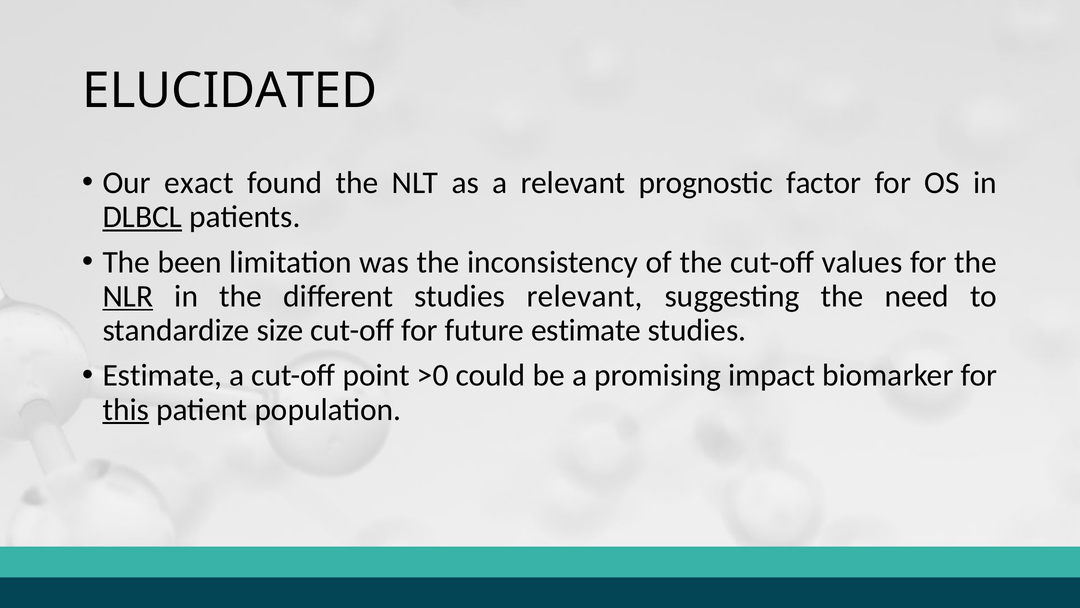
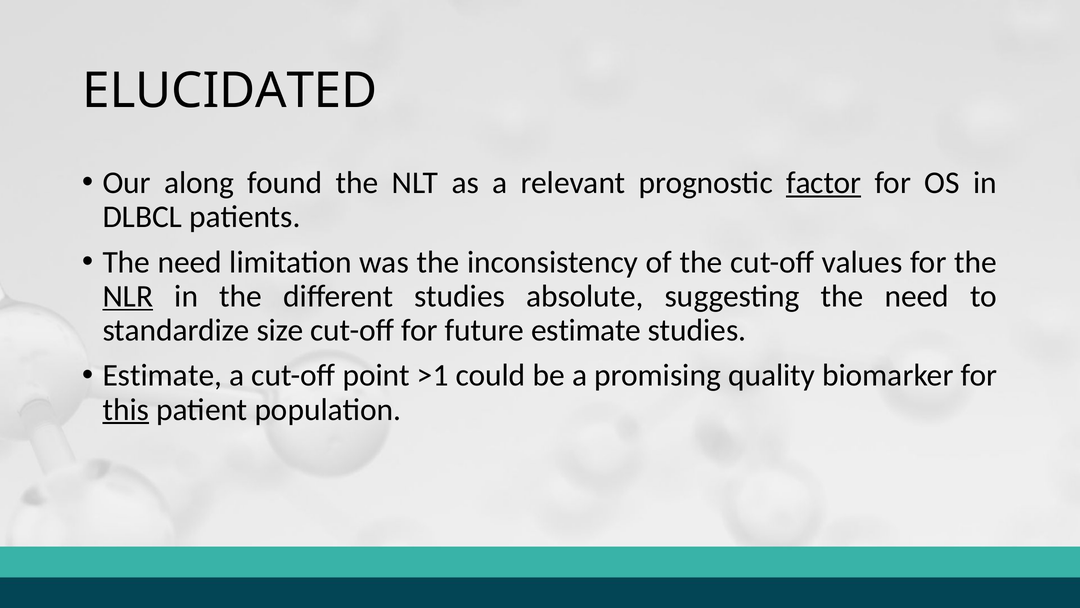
exact: exact -> along (199, 183)
factor underline: none -> present (824, 183)
DLBCL underline: present -> none (142, 217)
been: been -> need (190, 262)
studies relevant: relevant -> absolute (585, 296)
>0: >0 -> >1 (433, 375)
impact: impact -> quality (772, 375)
